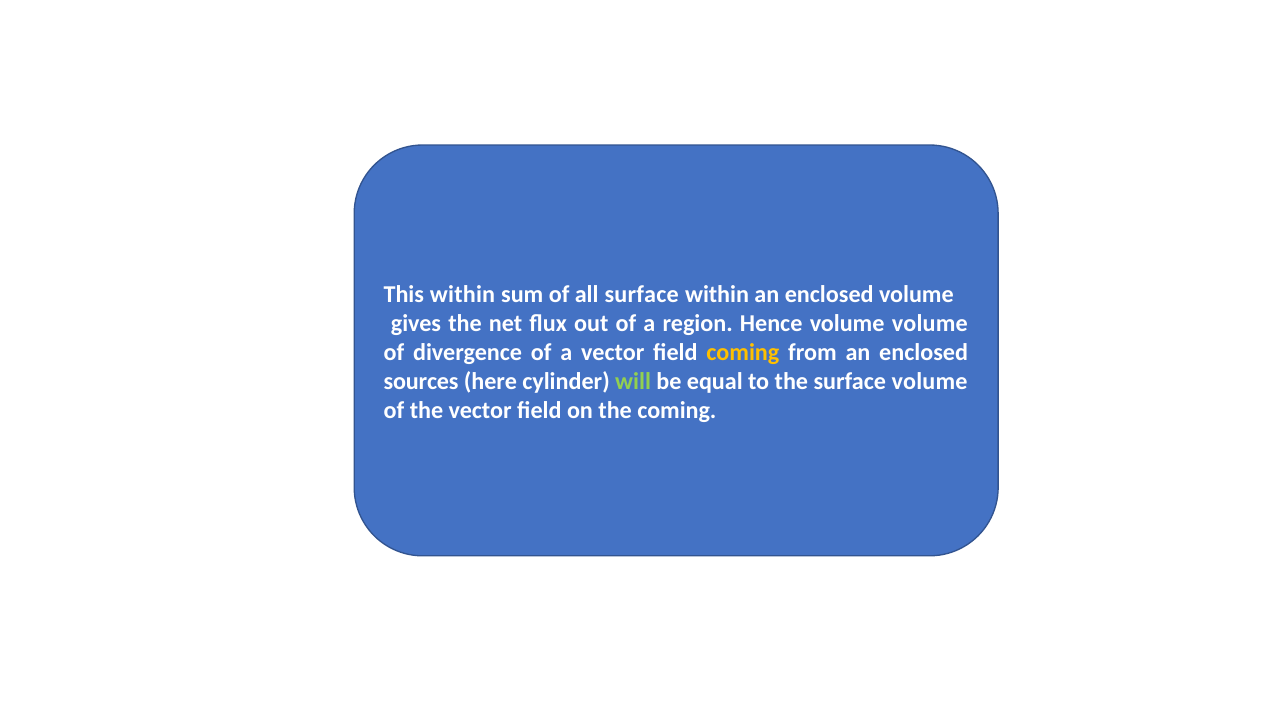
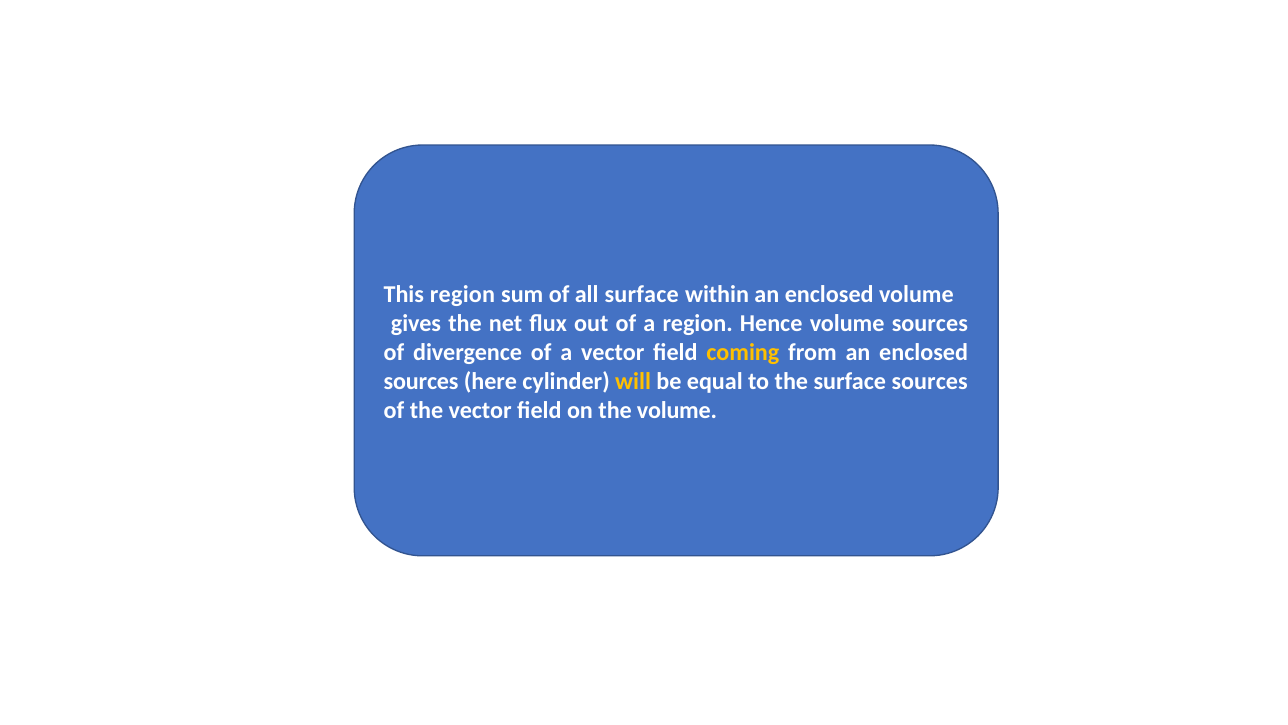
This within: within -> region (463, 294)
volume volume: volume -> sources (930, 323)
will colour: light green -> yellow (633, 381)
surface volume: volume -> sources (930, 381)
the coming: coming -> volume (677, 410)
